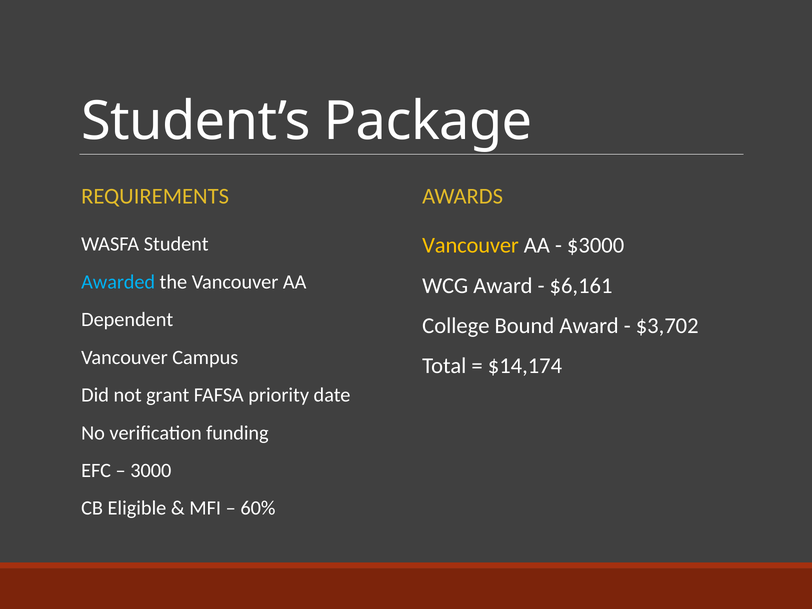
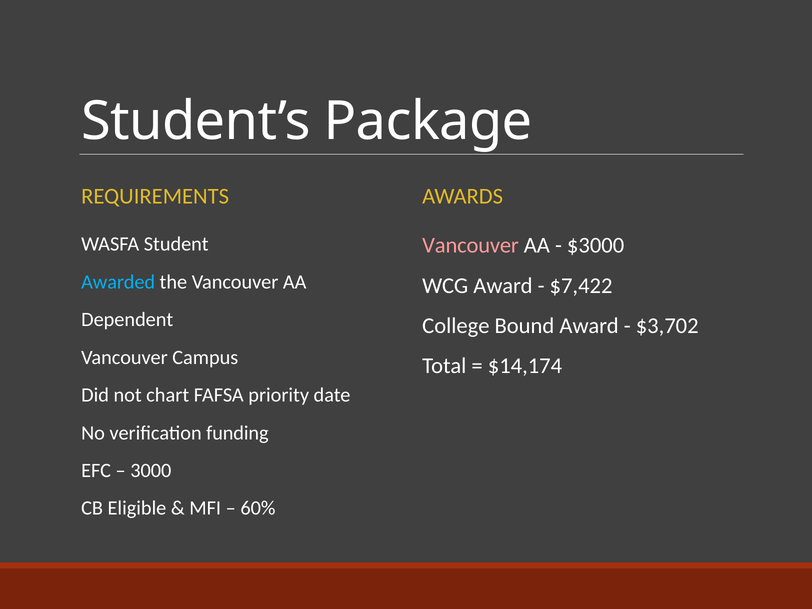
Vancouver colour: yellow -> pink (471, 245)
$6,161: $6,161 -> $7,422 (581, 286)
grant: grant -> chart (168, 395)
